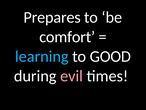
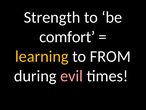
Prepares: Prepares -> Strength (52, 17)
learning colour: light blue -> yellow (42, 56)
GOOD: GOOD -> FROM (110, 56)
